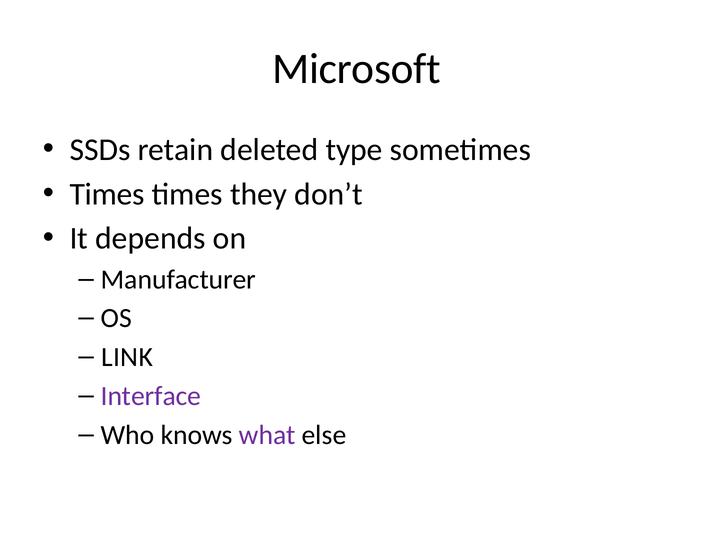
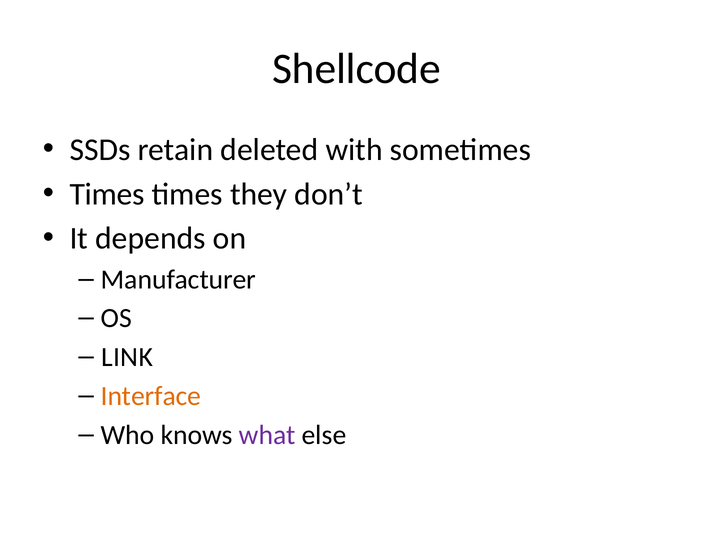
Microsoft: Microsoft -> Shellcode (356, 69)
type: type -> with (354, 150)
Interface colour: purple -> orange (151, 396)
